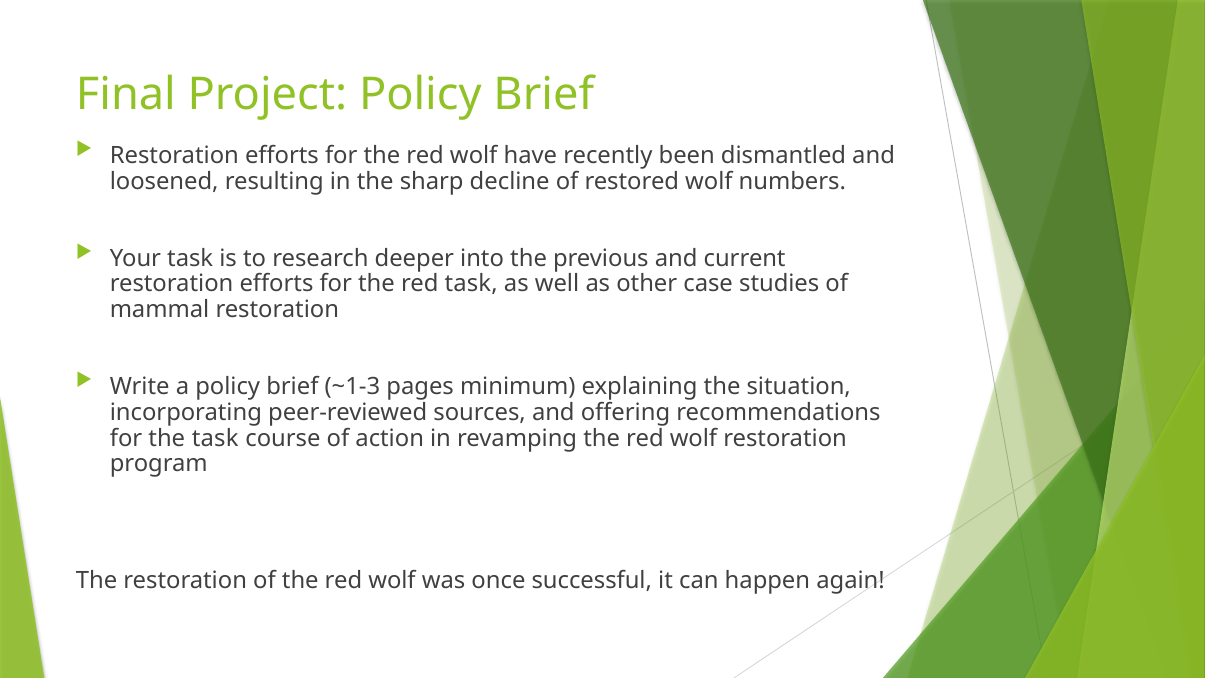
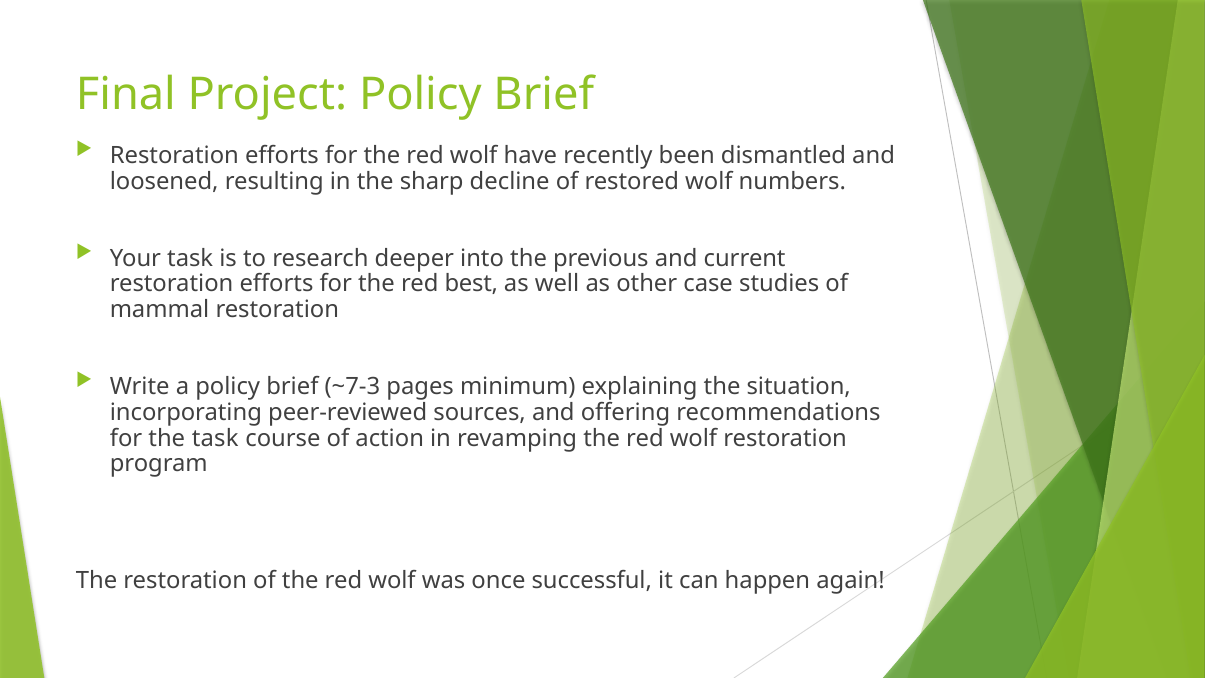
red task: task -> best (471, 284)
~1-3: ~1-3 -> ~7-3 (352, 387)
